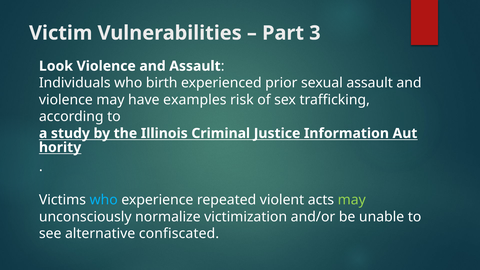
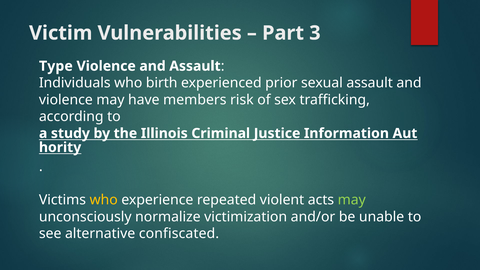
Look: Look -> Type (56, 66)
examples: examples -> members (195, 100)
who colour: light blue -> yellow (104, 200)
